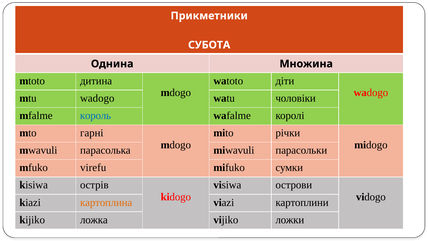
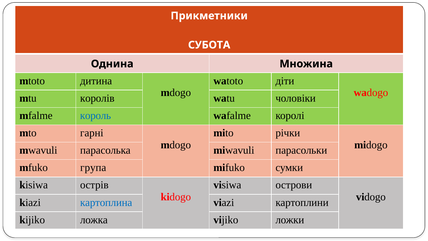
mtu wadogo: wadogo -> королів (97, 98)
virefu: virefu -> група (93, 168)
картоплина colour: orange -> blue (106, 202)
